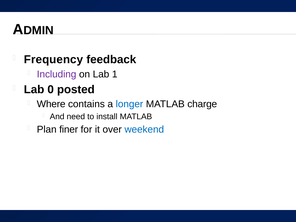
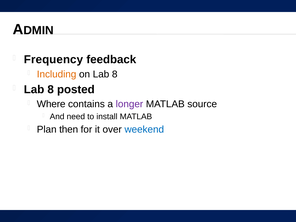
Including colour: purple -> orange (57, 74)
on Lab 1: 1 -> 8 (115, 74)
0: 0 -> 8 (51, 89)
longer colour: blue -> purple (129, 104)
charge: charge -> source (202, 104)
finer: finer -> then (69, 129)
